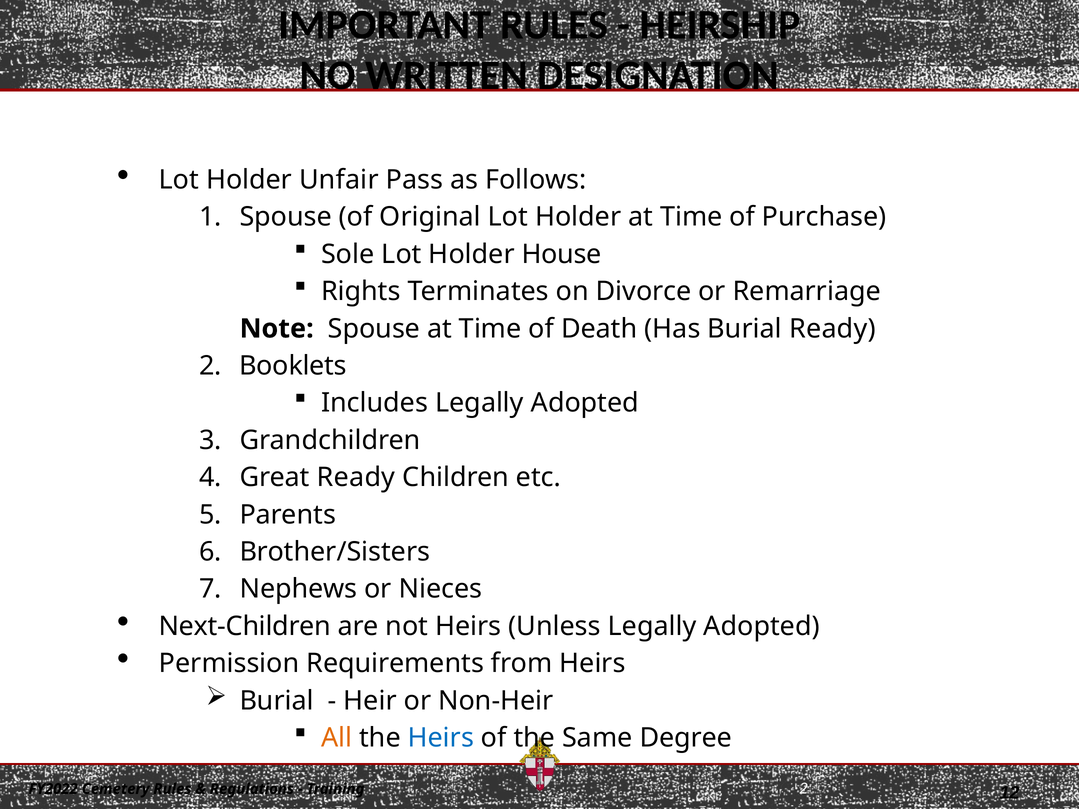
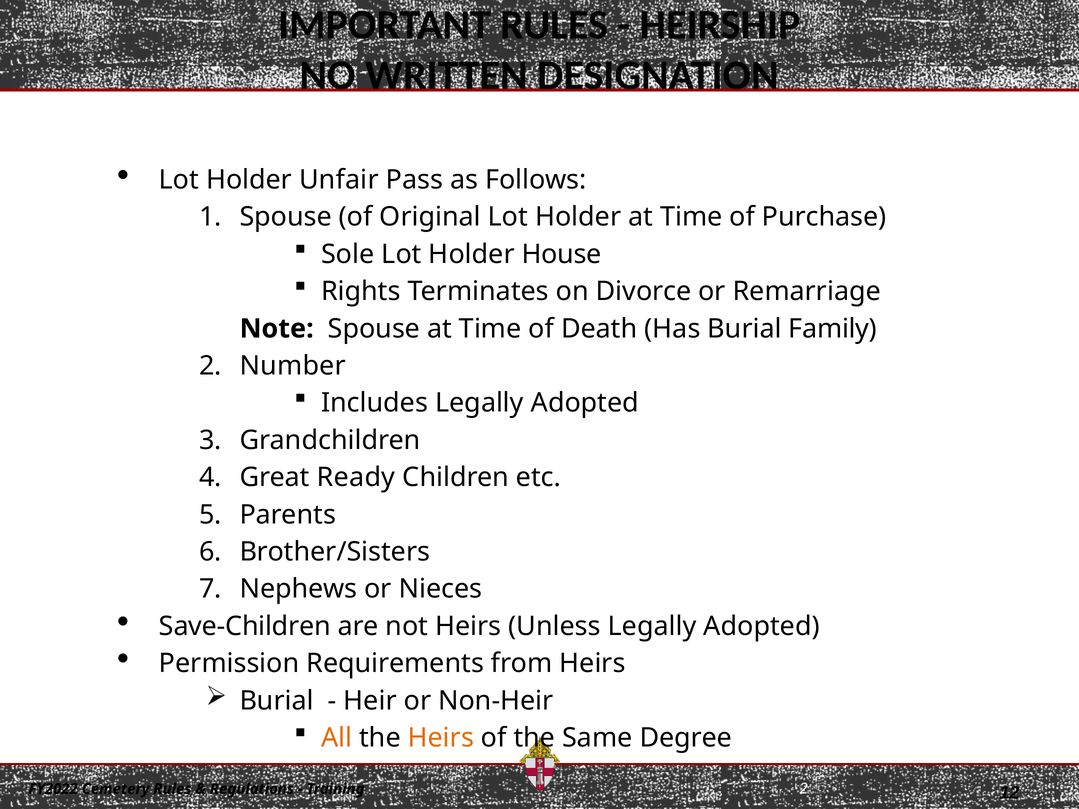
Burial Ready: Ready -> Family (833, 329)
Booklets: Booklets -> Number (293, 366)
Next-Children: Next-Children -> Save-Children (245, 626)
Heirs colour: blue -> orange (441, 738)
